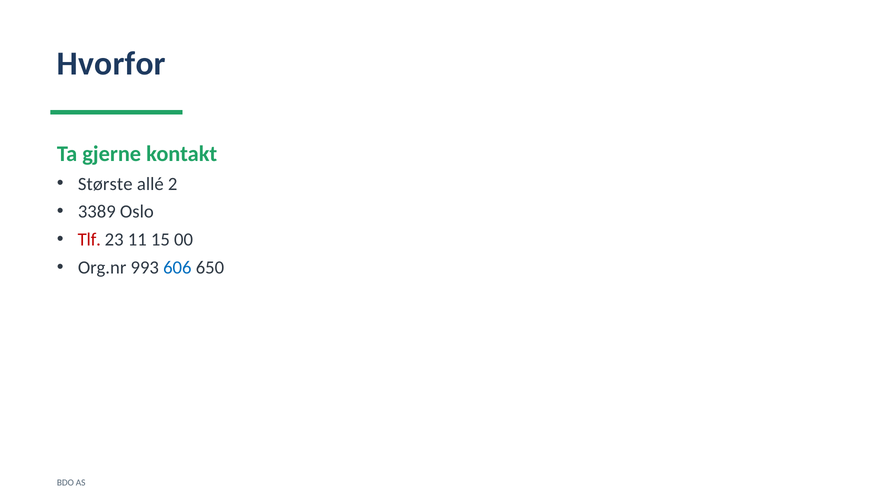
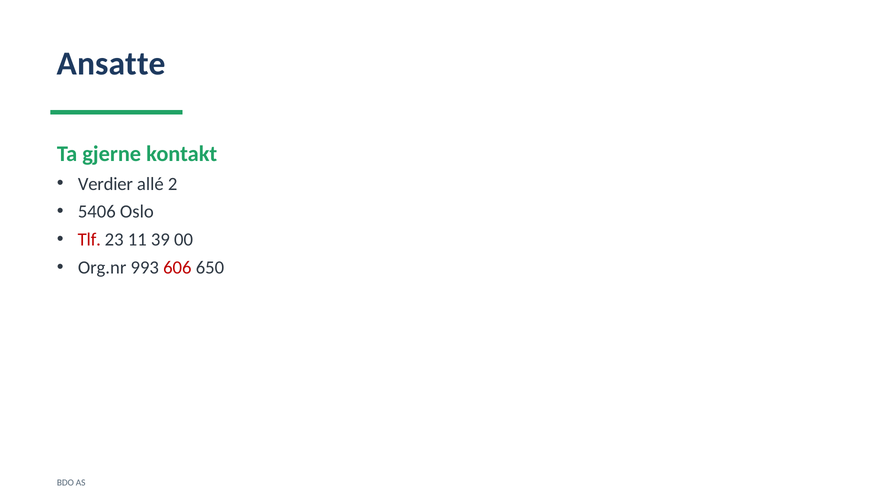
Hvorfor: Hvorfor -> Ansatte (111, 64)
Største: Største -> Verdier (105, 184)
3389: 3389 -> 5406 (97, 212)
15: 15 -> 39 (160, 240)
606 colour: blue -> red (177, 268)
